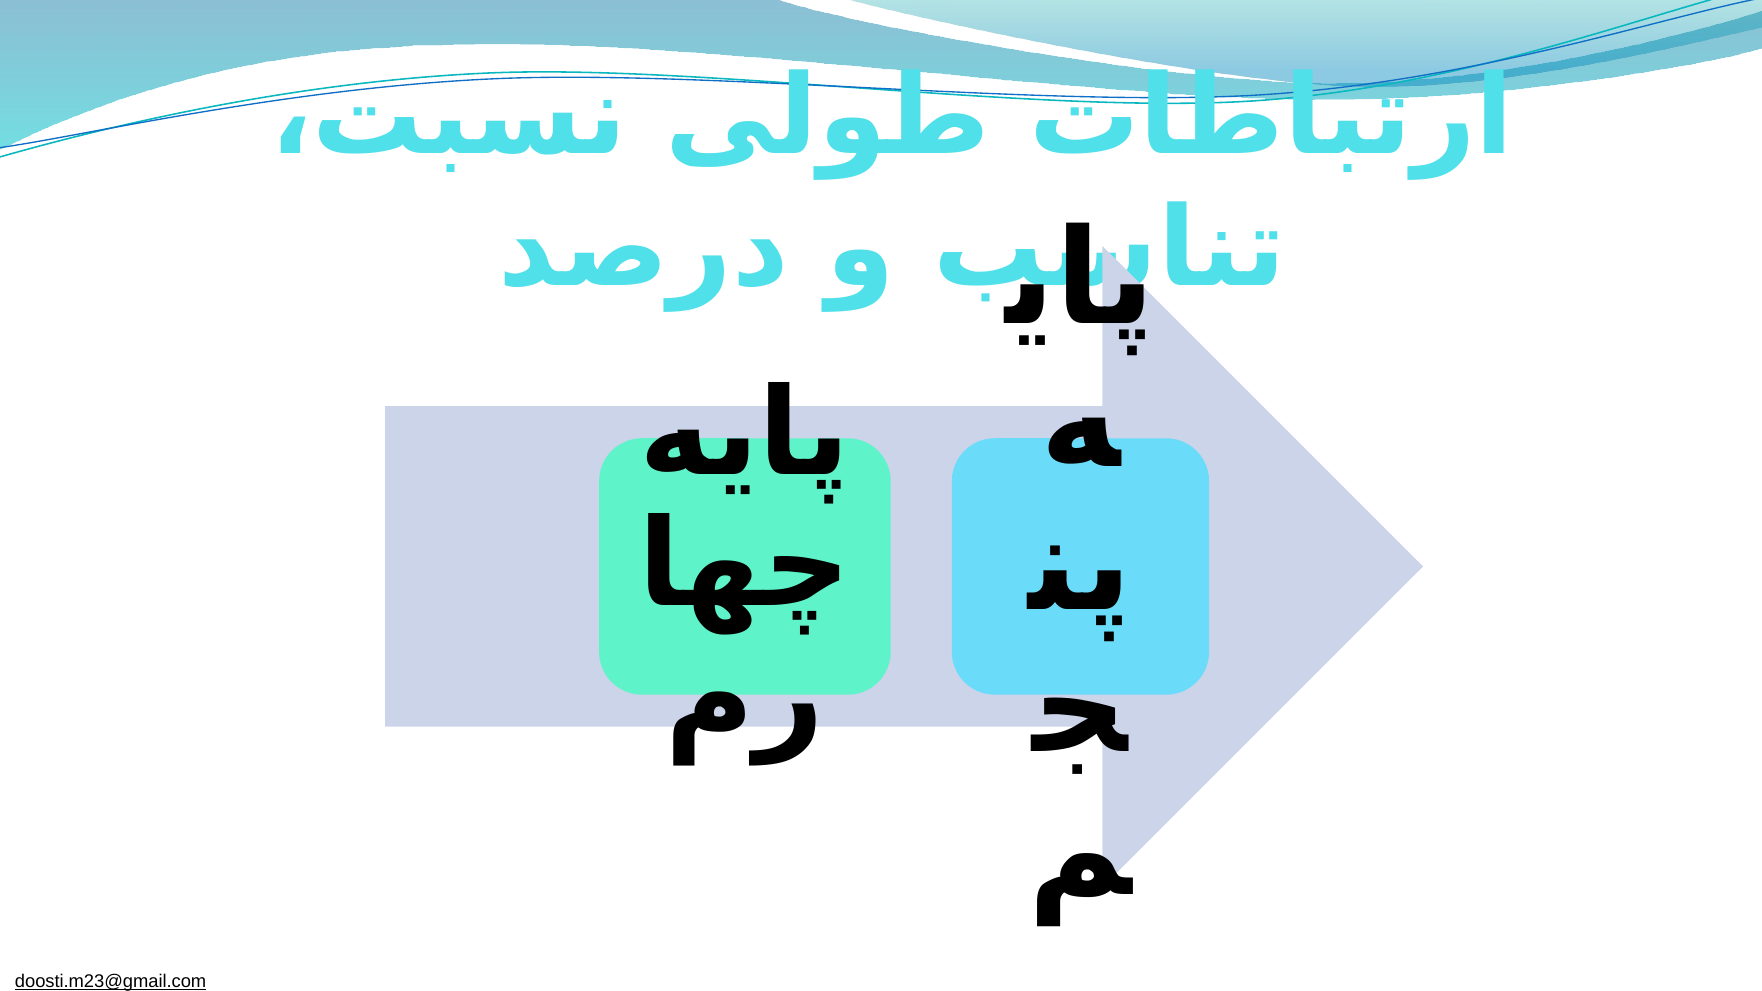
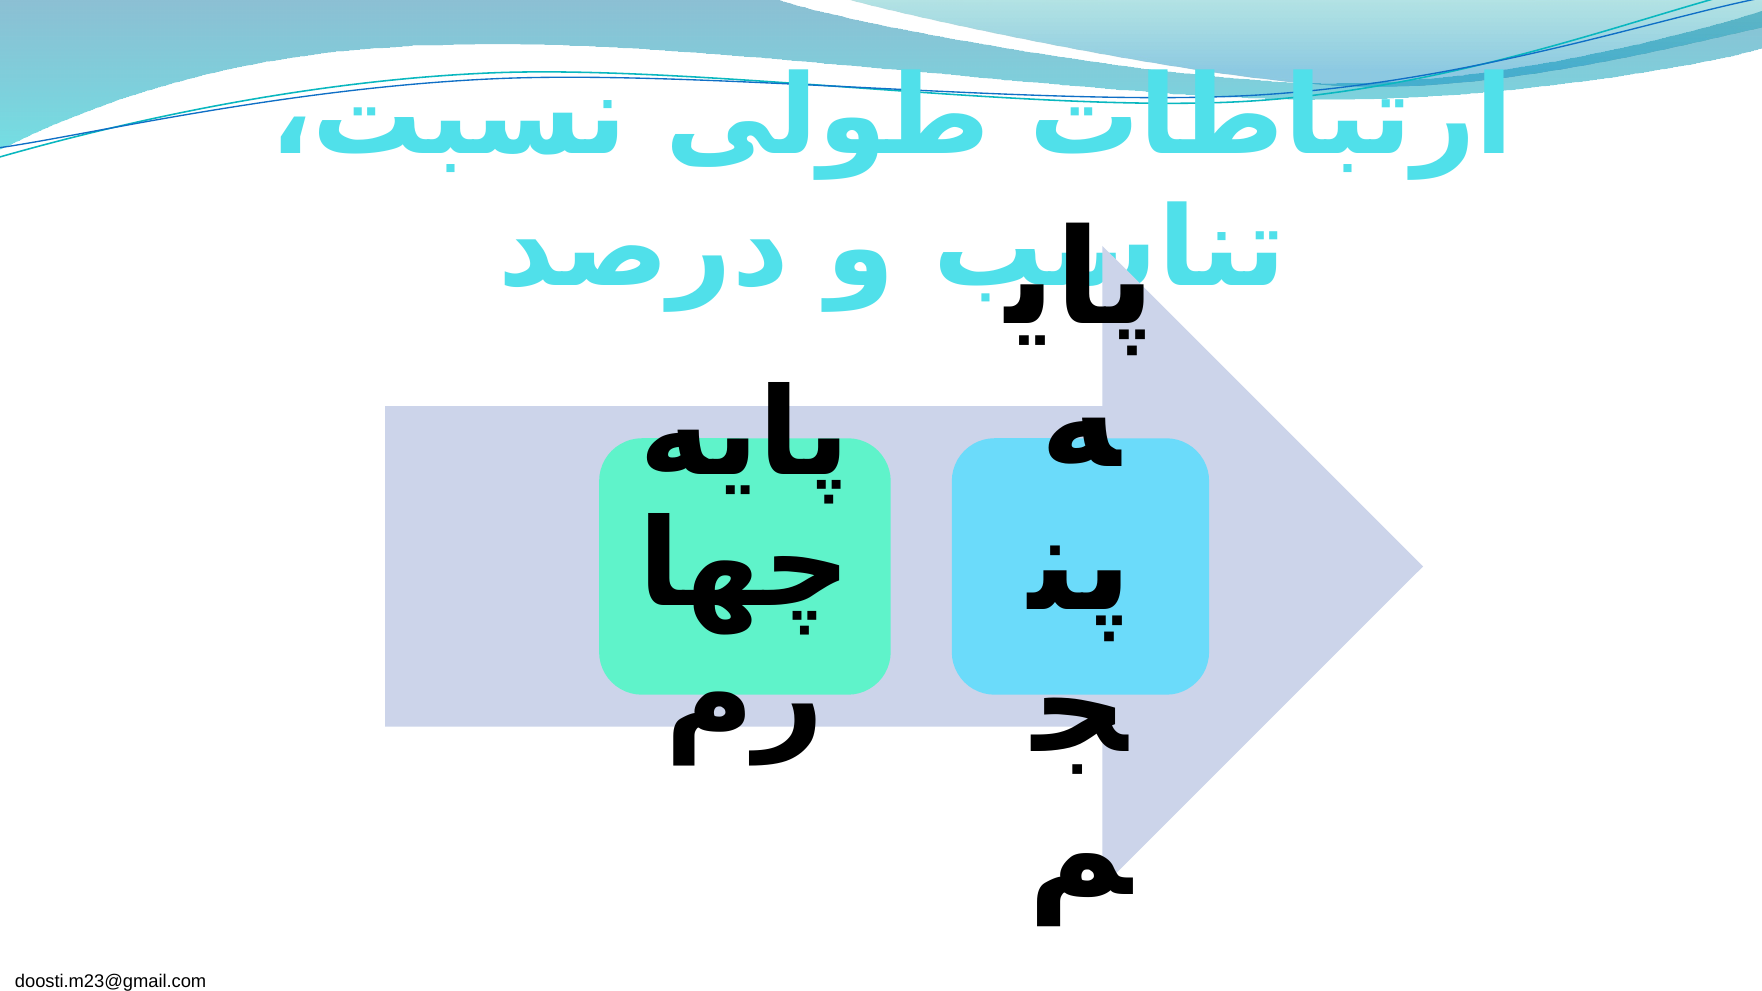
doosti.m23@gmail.com underline: present -> none (111, 981)
